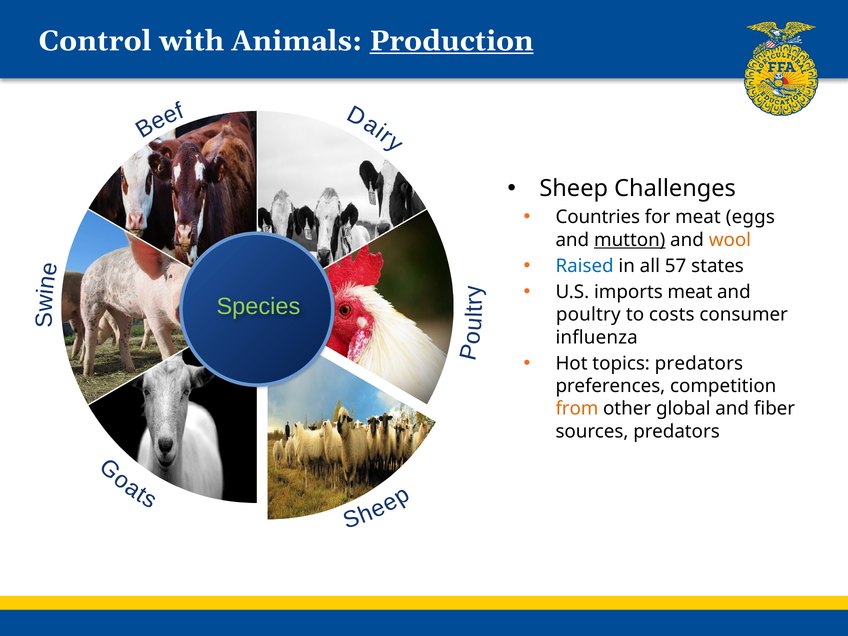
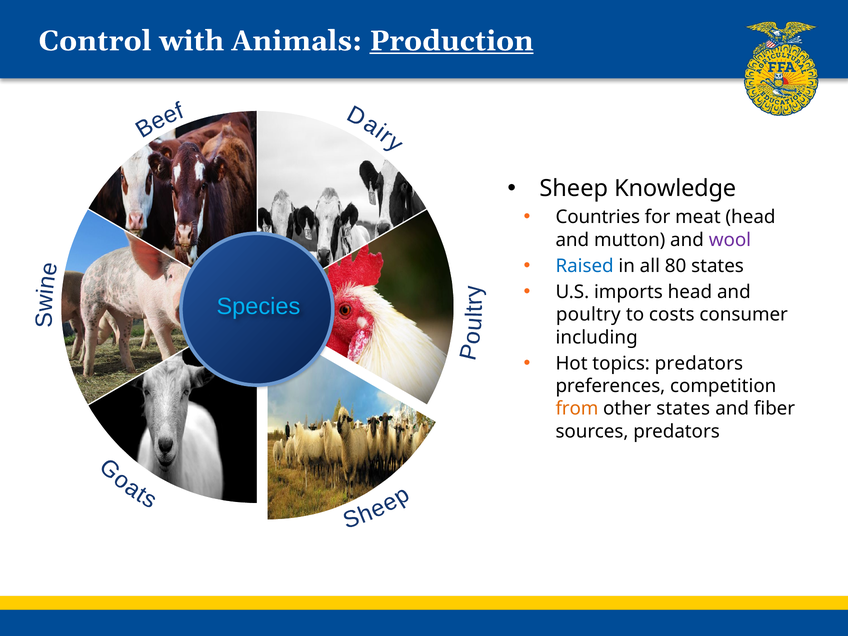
Challenges: Challenges -> Knowledge (675, 189)
meat eggs: eggs -> head (751, 217)
mutton underline: present -> none (630, 240)
wool colour: orange -> purple (730, 240)
57: 57 -> 80 (676, 266)
imports meat: meat -> head (690, 292)
Species colour: light green -> light blue (258, 306)
influenza: influenza -> including (597, 337)
other global: global -> states (683, 409)
